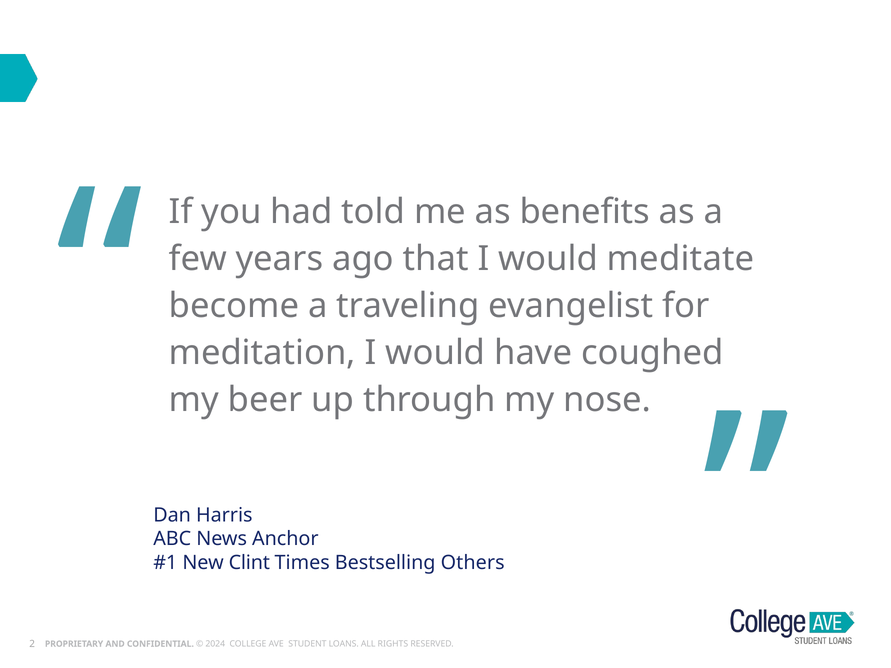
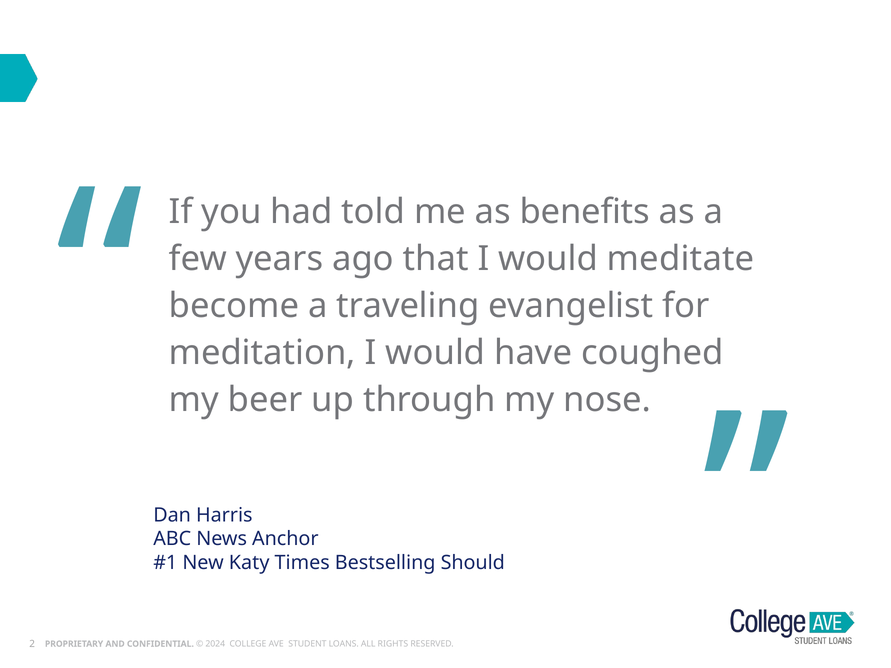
Clint: Clint -> Katy (249, 563)
Others: Others -> Should (473, 563)
